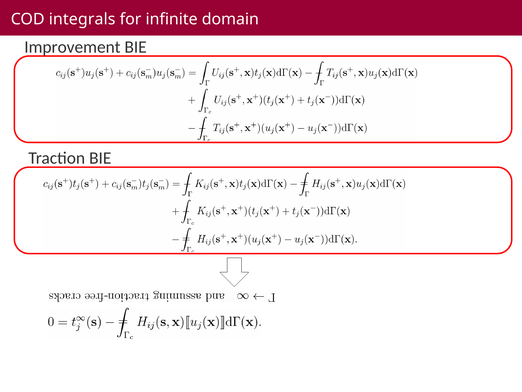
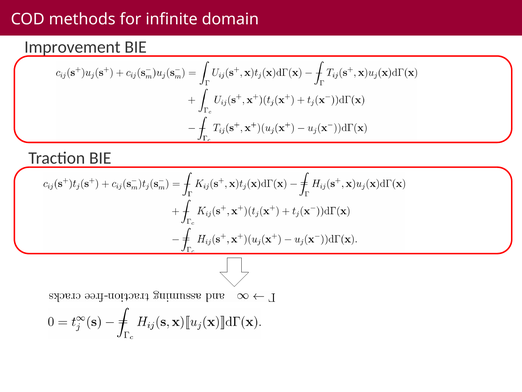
integrals: integrals -> methods (82, 19)
